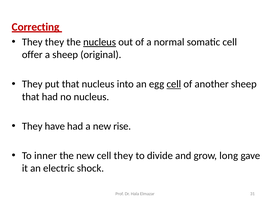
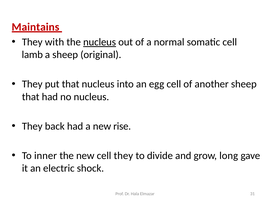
Correcting: Correcting -> Maintains (36, 27)
They they: they -> with (54, 42)
offer: offer -> lamb (32, 55)
cell underline: present -> none (174, 84)
have: have -> back (55, 126)
